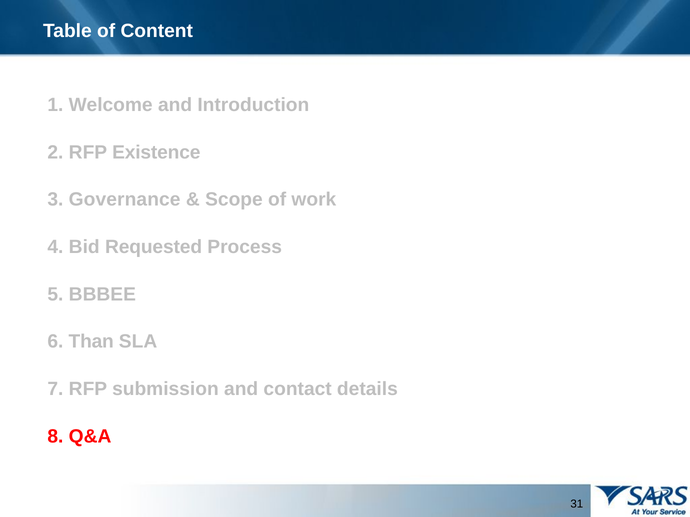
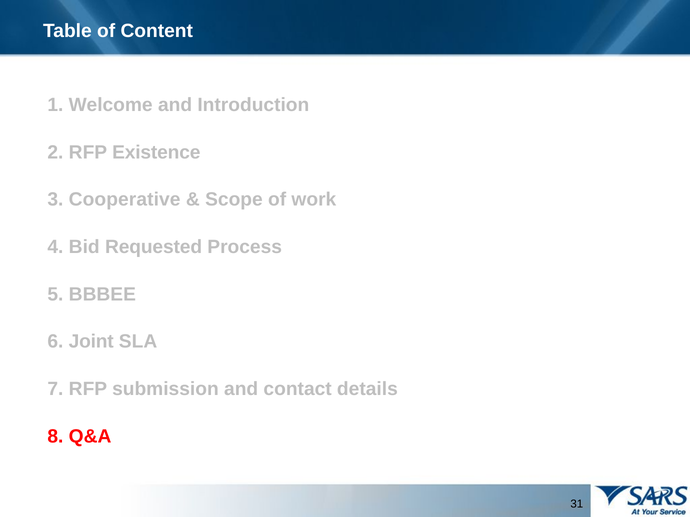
Governance: Governance -> Cooperative (125, 200)
Than: Than -> Joint (91, 342)
